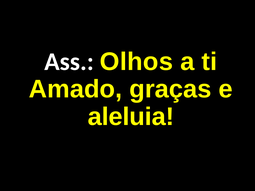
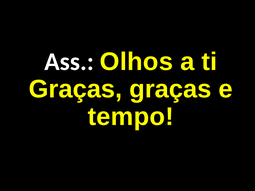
Amado: Amado -> Graças (76, 89)
aleluia: aleluia -> tempo (131, 117)
